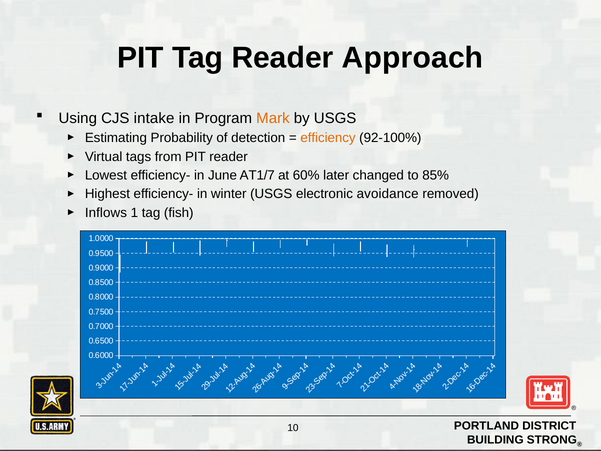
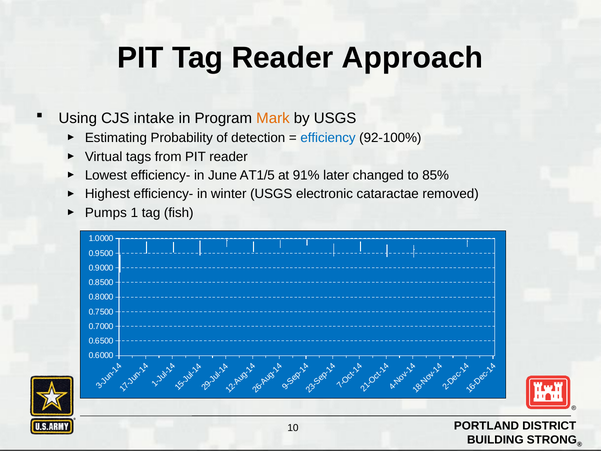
efficiency colour: orange -> blue (328, 138)
AT1/7: AT1/7 -> AT1/5 (257, 175)
60%: 60% -> 91% (306, 175)
avoidance: avoidance -> cataractae (388, 194)
Inflows: Inflows -> Pumps (106, 213)
